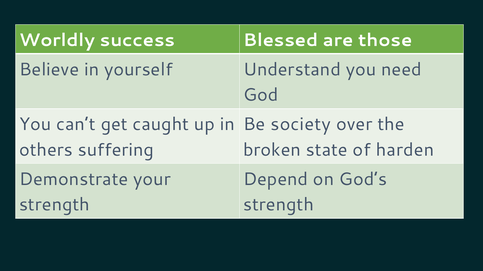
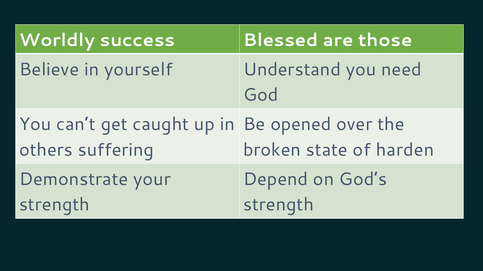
society: society -> opened (301, 125)
